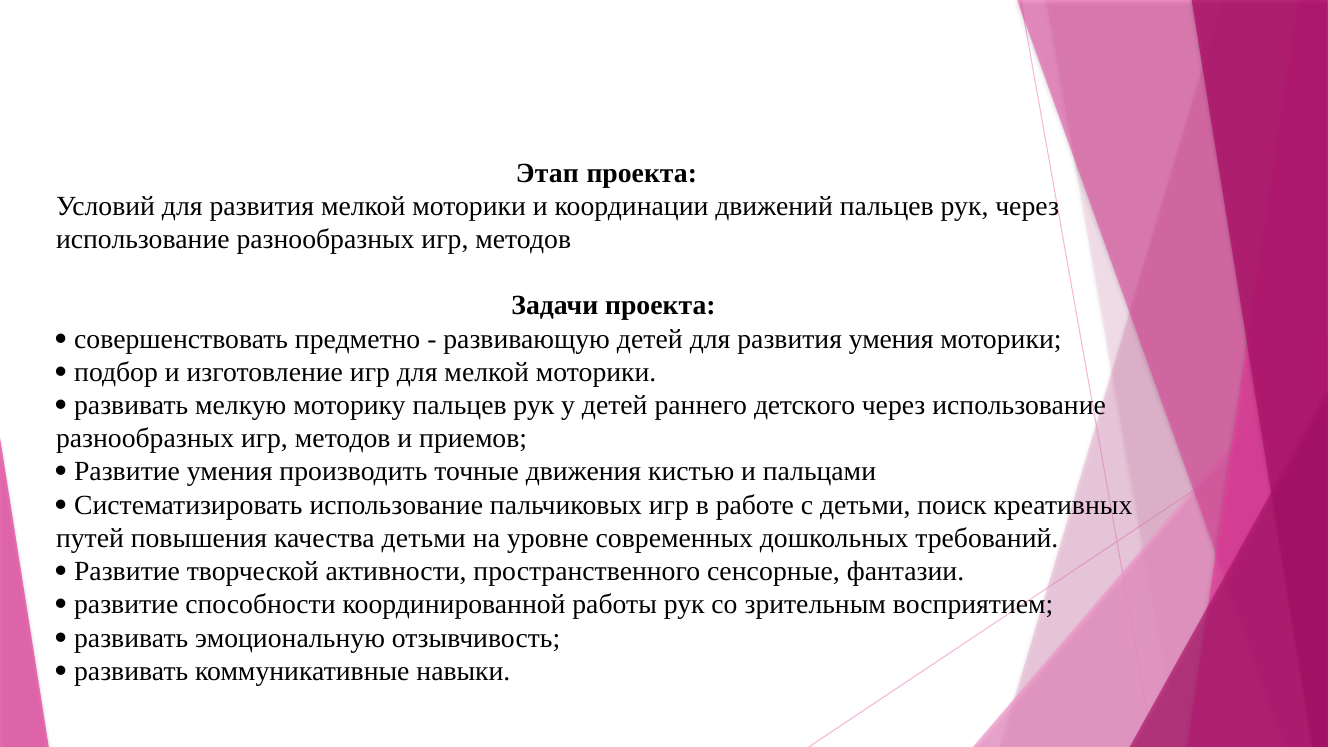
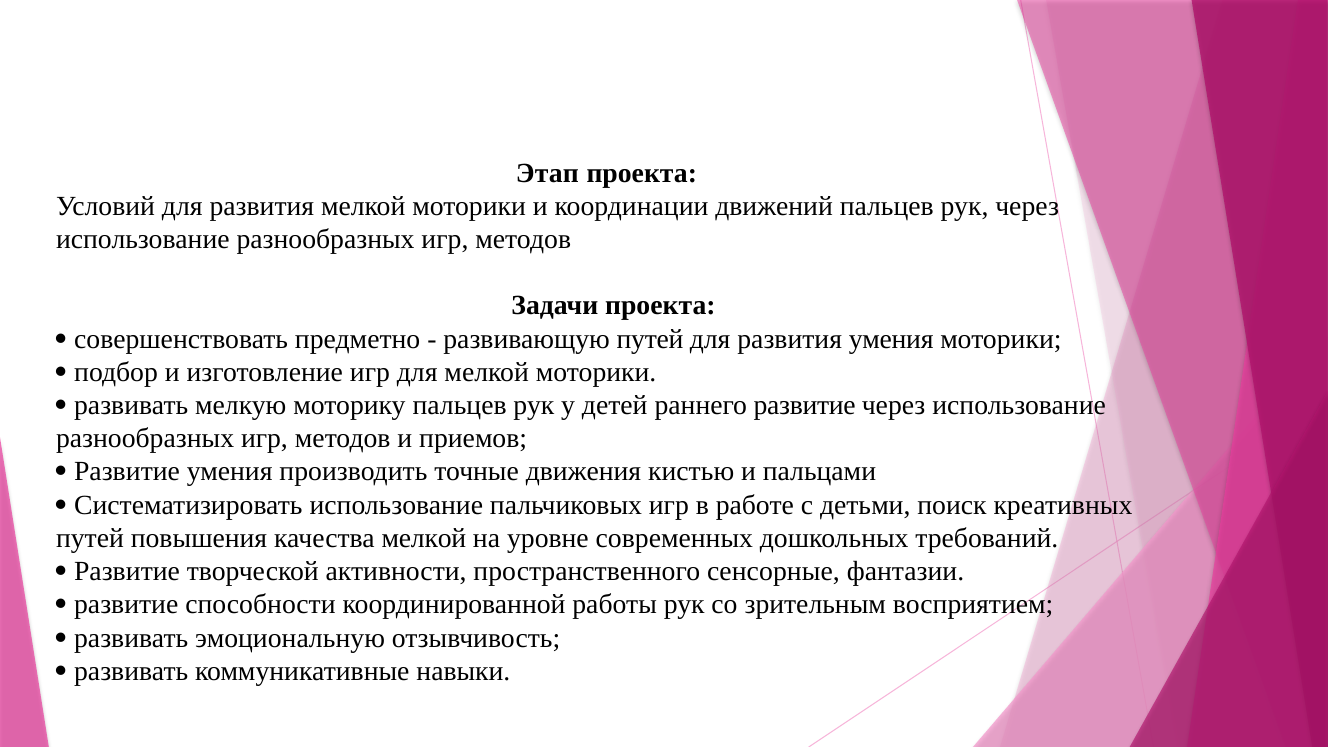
развивающую детей: детей -> путей (650, 339)
раннего детского: детского -> развитие (805, 405)
качества детьми: детьми -> мелкой (424, 538)
